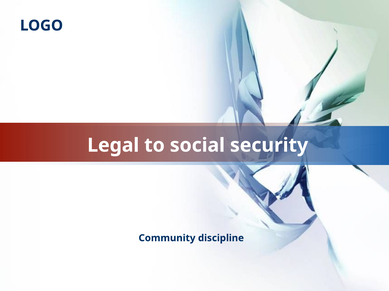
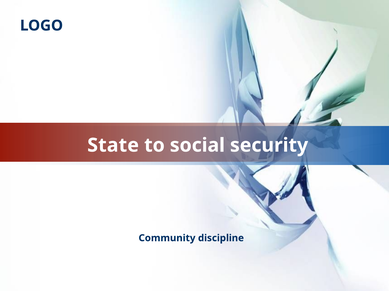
Legal: Legal -> State (113, 146)
